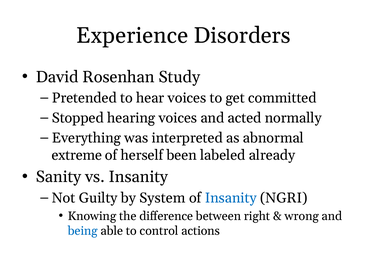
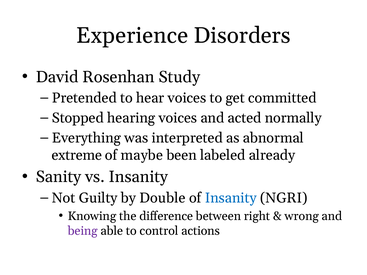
herself: herself -> maybe (142, 155)
System: System -> Double (162, 198)
being colour: blue -> purple (83, 231)
